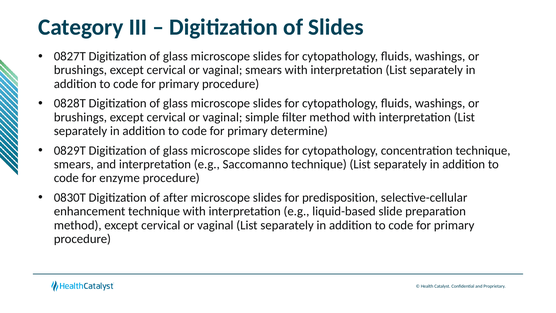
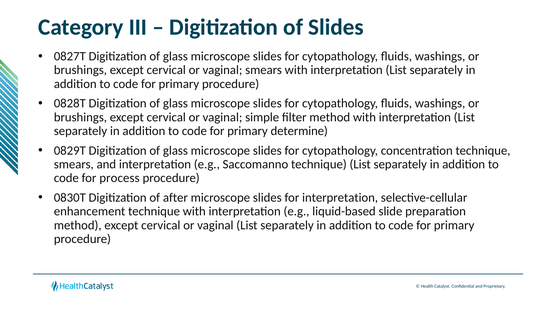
enzyme: enzyme -> process (119, 178)
for predisposition: predisposition -> interpretation (340, 197)
